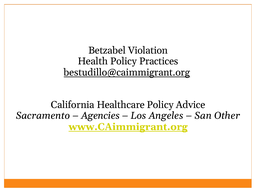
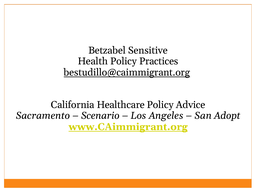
Violation: Violation -> Sensitive (148, 50)
Agencies: Agencies -> Scenario (100, 116)
Other: Other -> Adopt (227, 116)
